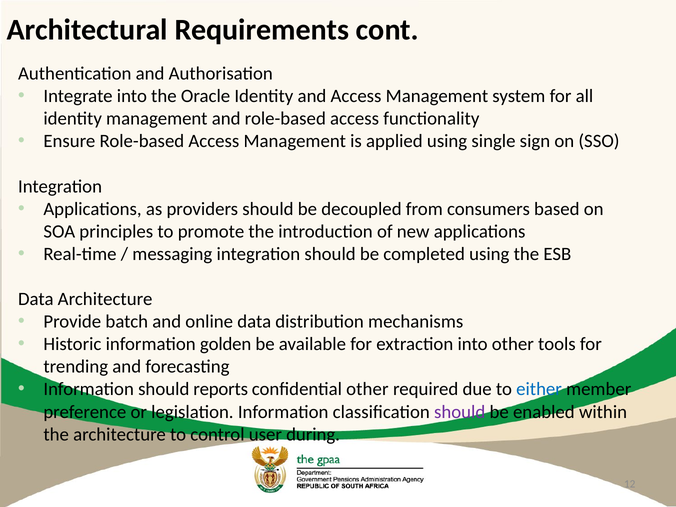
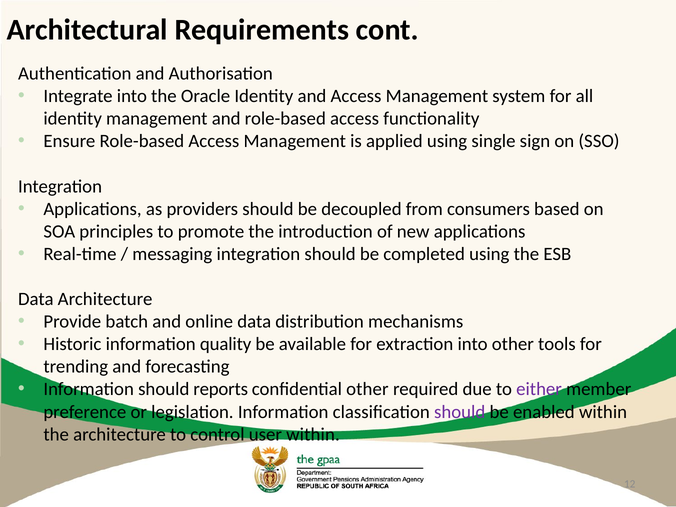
golden: golden -> quality (226, 344)
either colour: blue -> purple (539, 389)
user during: during -> within (313, 434)
